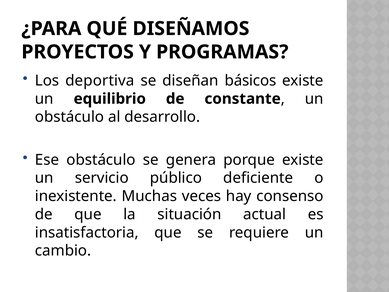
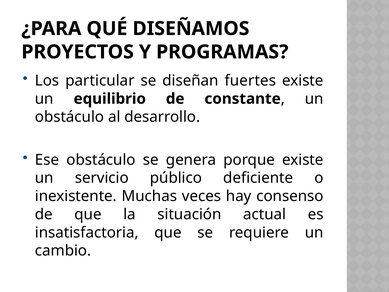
deportiva: deportiva -> particular (100, 81)
básicos: básicos -> fuertes (250, 81)
